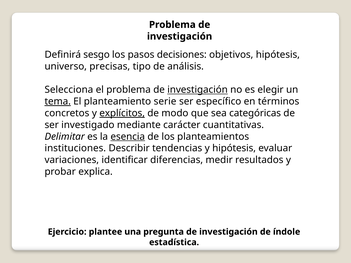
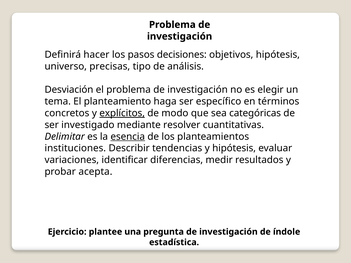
sesgo: sesgo -> hacer (96, 55)
Selecciona: Selecciona -> Desviación (69, 90)
investigación underline: present -> none (198, 90)
tema underline: present -> none (58, 102)
serie: serie -> haga (165, 102)
carácter: carácter -> resolver (182, 125)
explica: explica -> acepta (95, 172)
